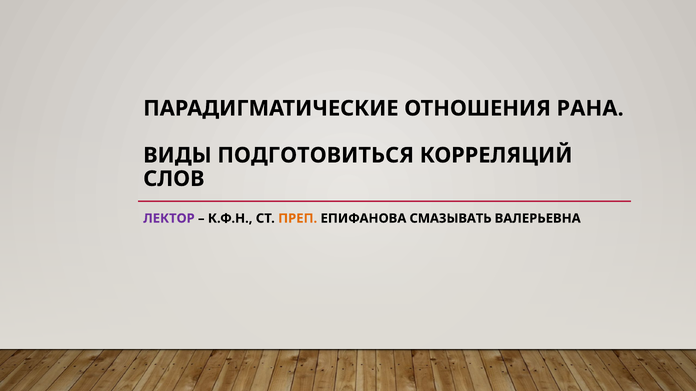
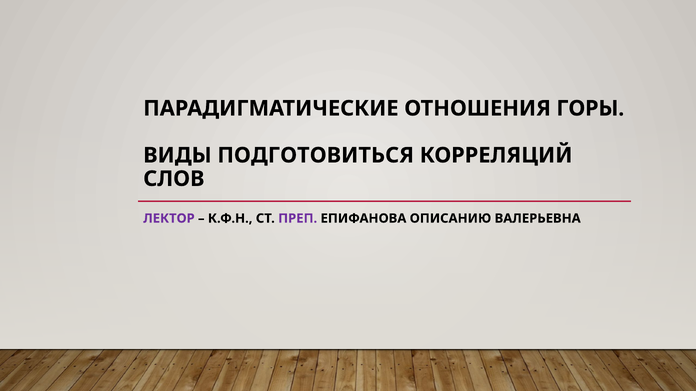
РАНА: РАНА -> ГОРЫ (590, 109)
ПРЕП colour: orange -> purple (298, 219)
СМАЗЫВАТЬ: СМАЗЫВАТЬ -> ОПИСАНИЮ (450, 219)
